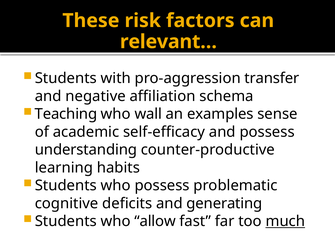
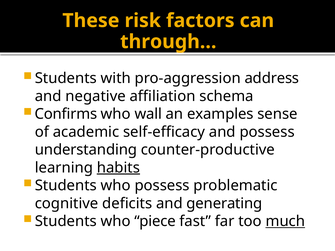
relevant…: relevant… -> through… (168, 42)
transfer: transfer -> address (272, 78)
Teaching: Teaching -> Confirms (66, 114)
habits underline: none -> present (118, 168)
allow: allow -> piece (155, 221)
